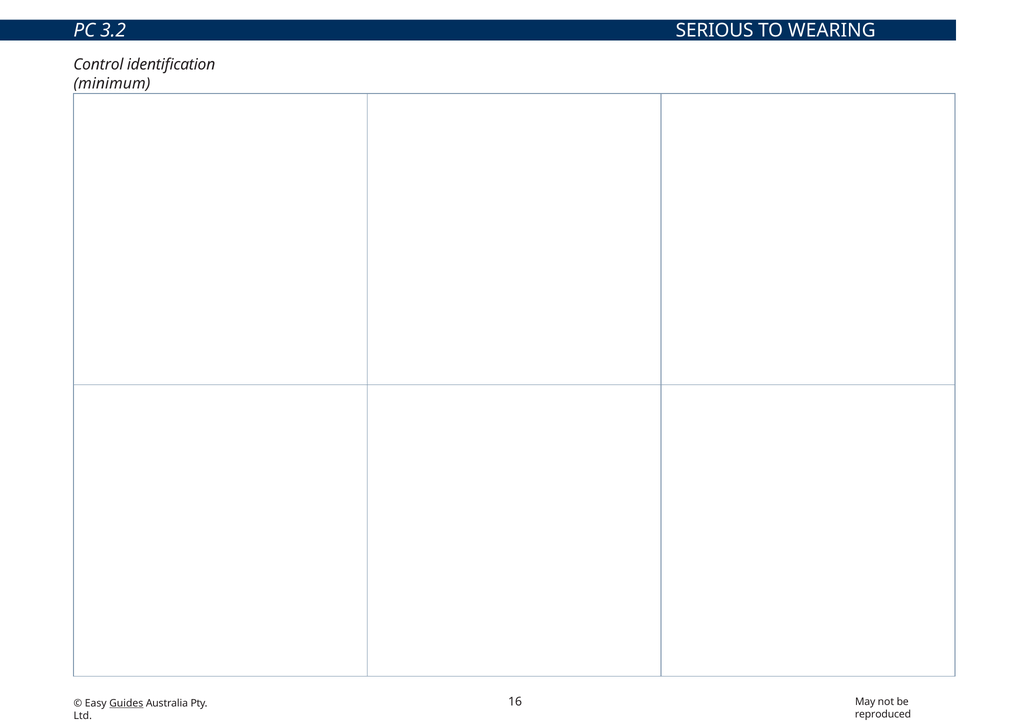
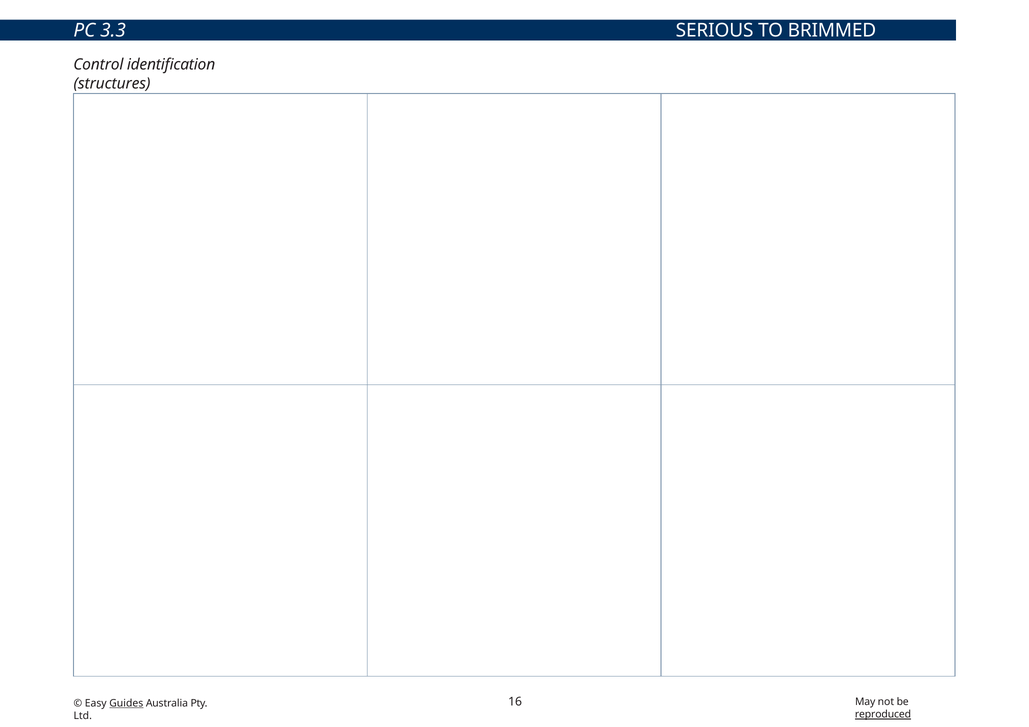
3.2: 3.2 -> 3.3 (113, 30)
WEARING: WEARING -> BRIMMED (832, 30)
minimum: minimum -> structures (112, 83)
reproduced underline: none -> present (883, 714)
